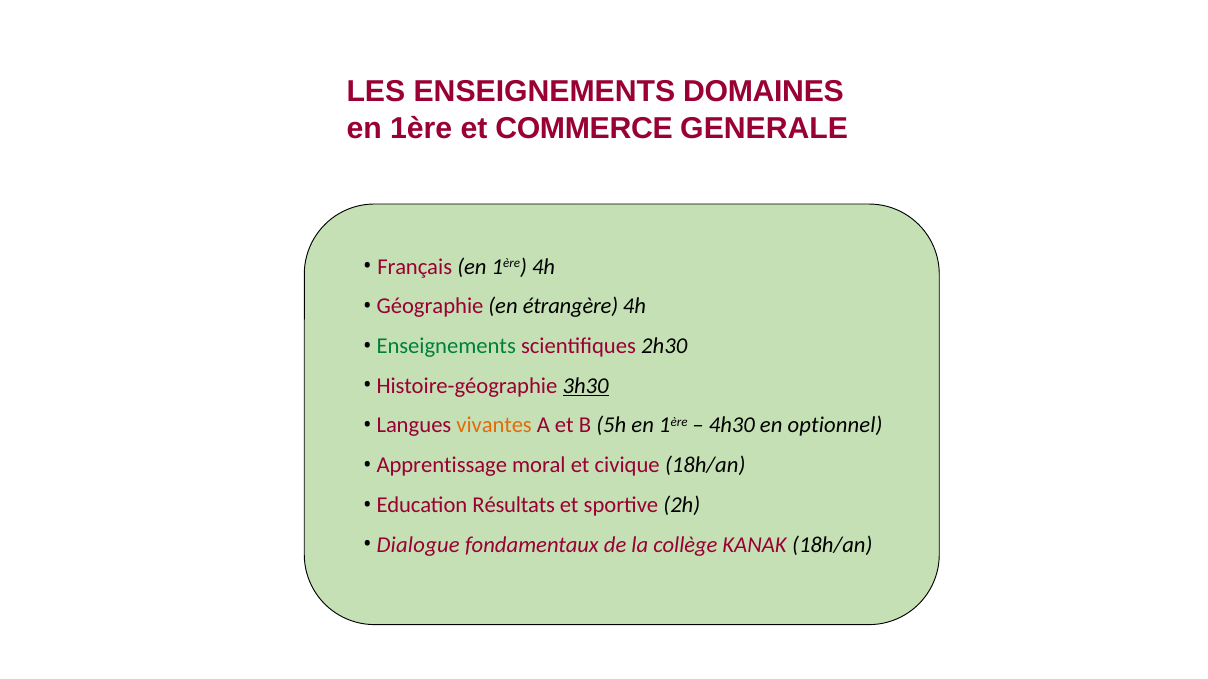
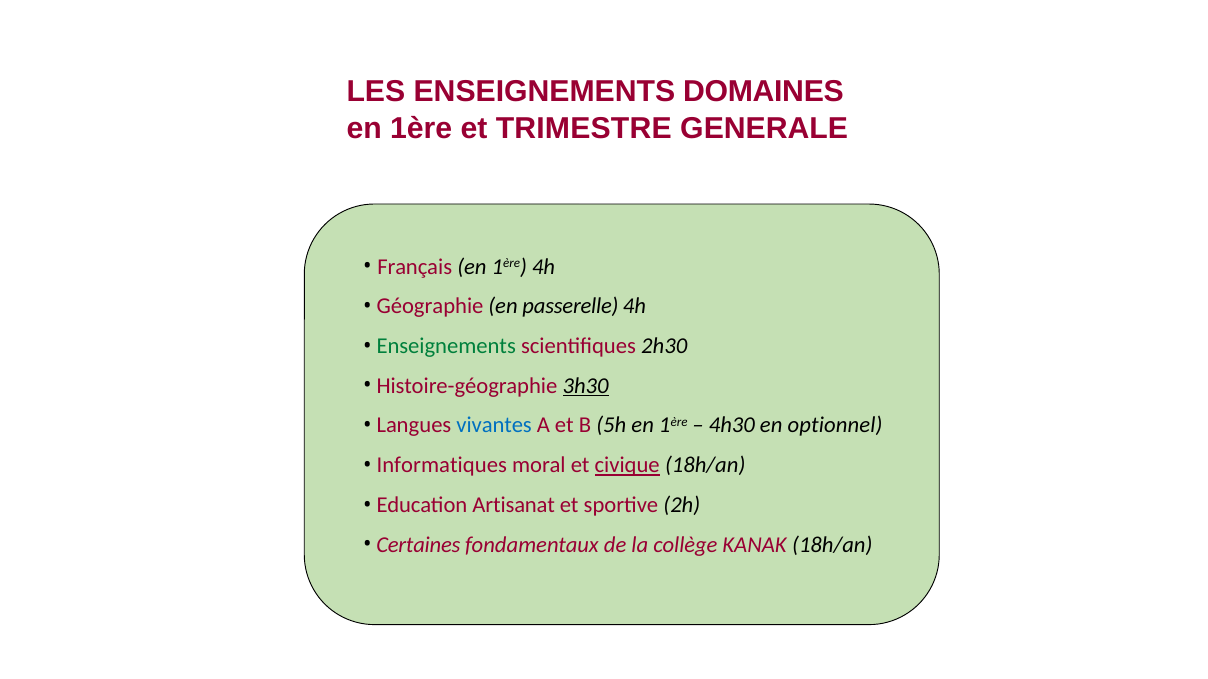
COMMERCE: COMMERCE -> TRIMESTRE (584, 128)
étrangère: étrangère -> passerelle (570, 307)
vivantes colour: orange -> blue (494, 426)
Apprentissage: Apprentissage -> Informatiques (442, 466)
civique underline: none -> present (627, 466)
Résultats: Résultats -> Artisanat (514, 505)
Dialogue: Dialogue -> Certaines (418, 545)
